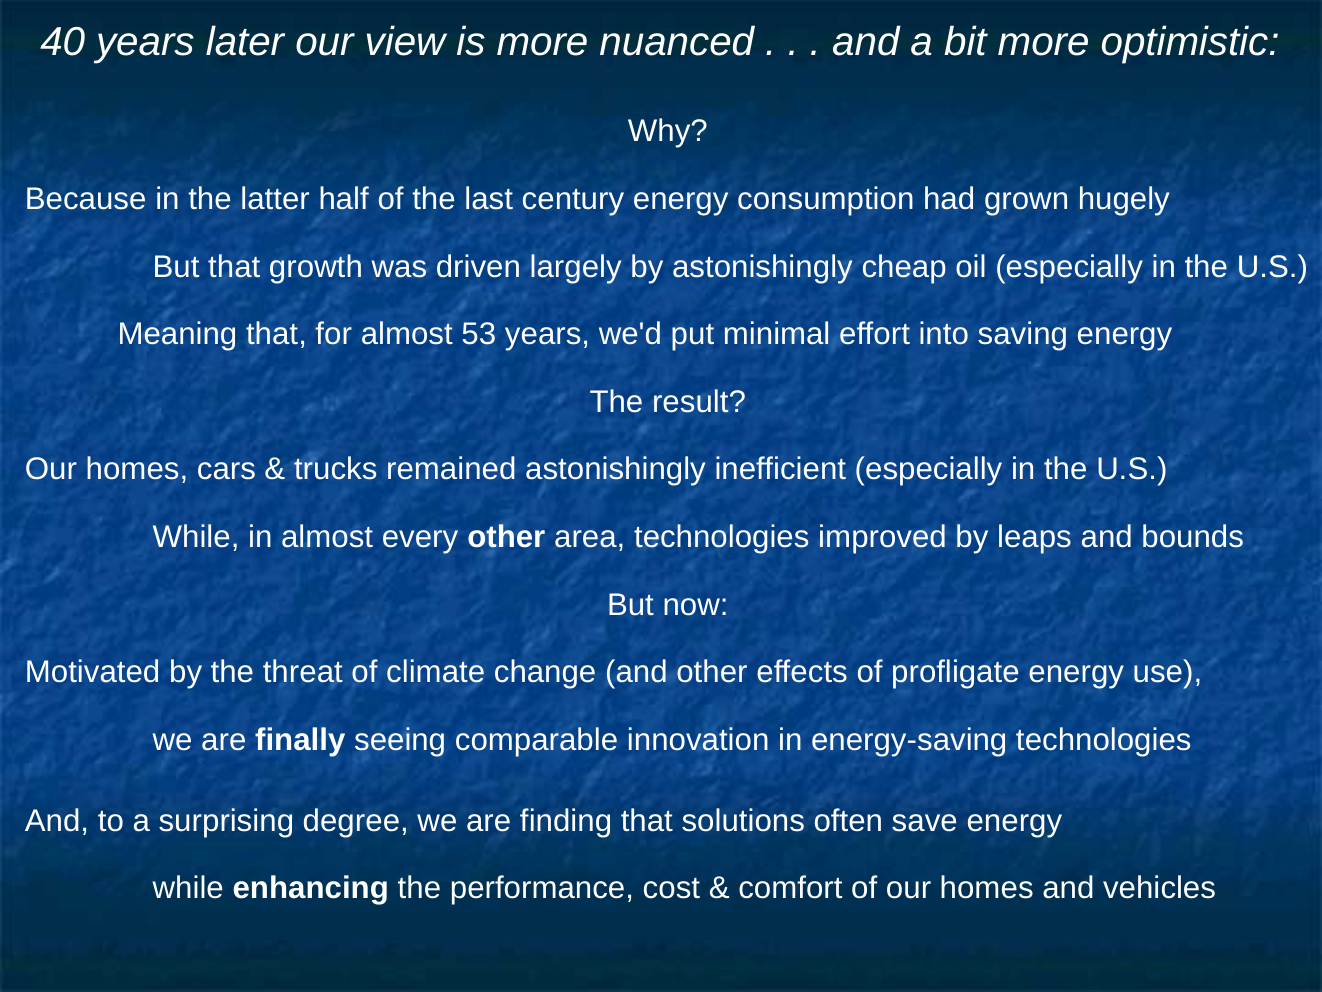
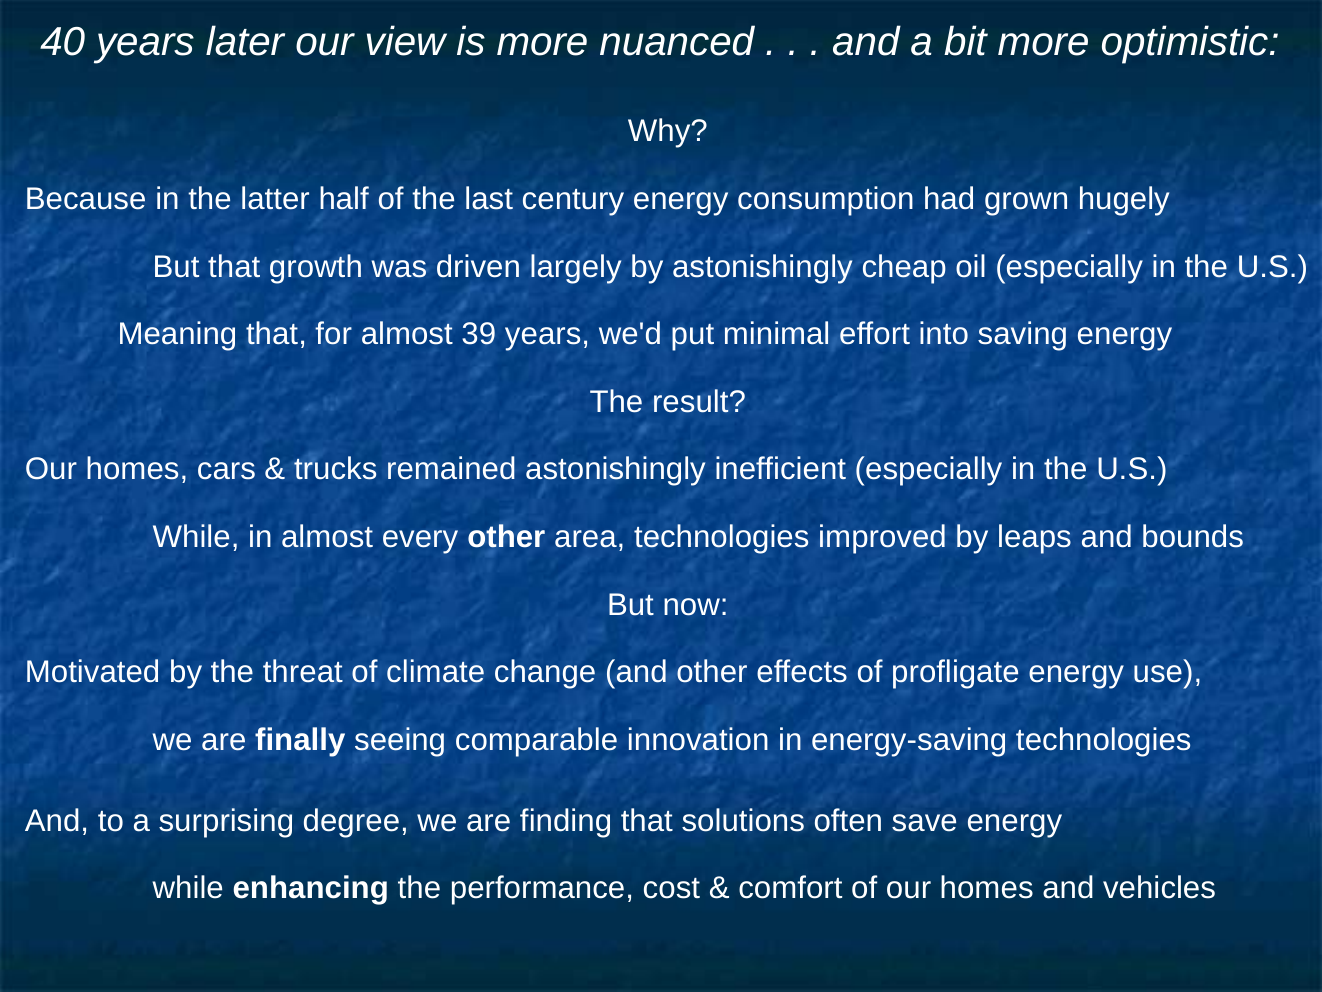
53: 53 -> 39 (479, 334)
